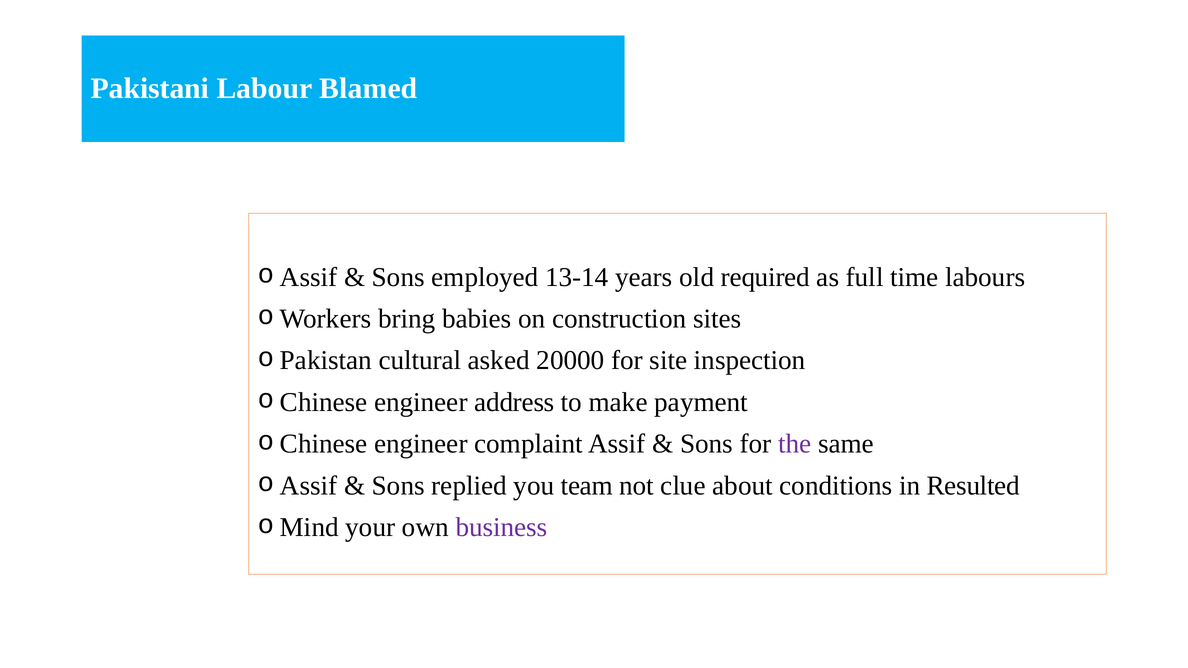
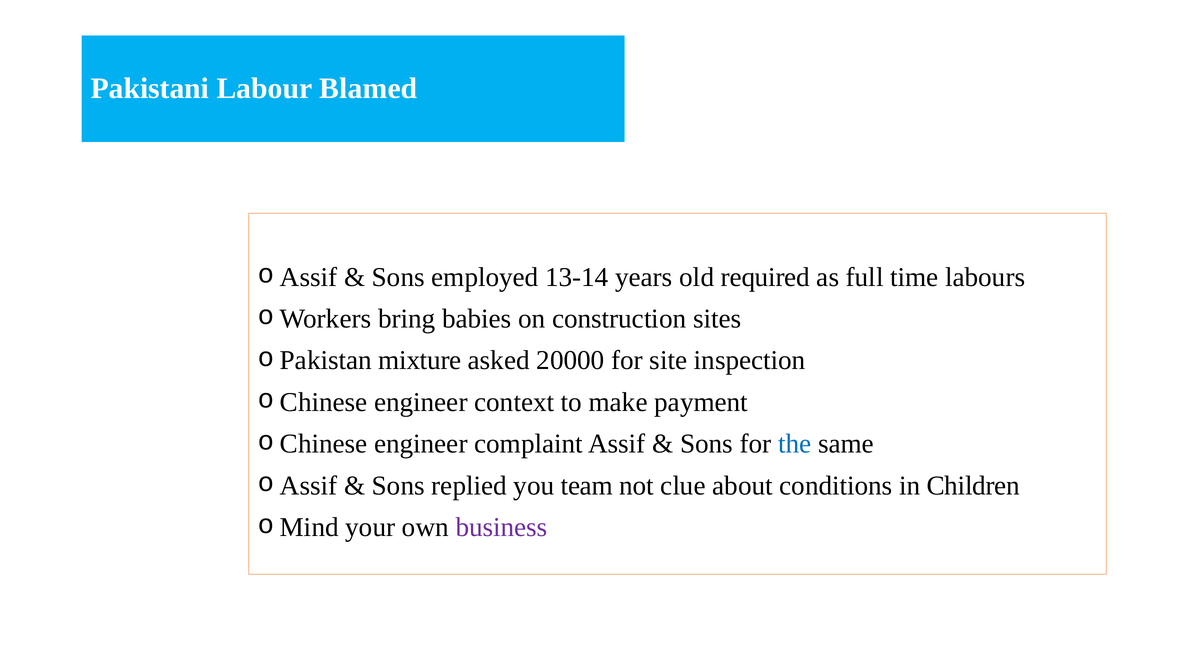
cultural: cultural -> mixture (420, 361)
address: address -> context (514, 402)
the colour: purple -> blue (795, 444)
Resulted: Resulted -> Children (973, 486)
